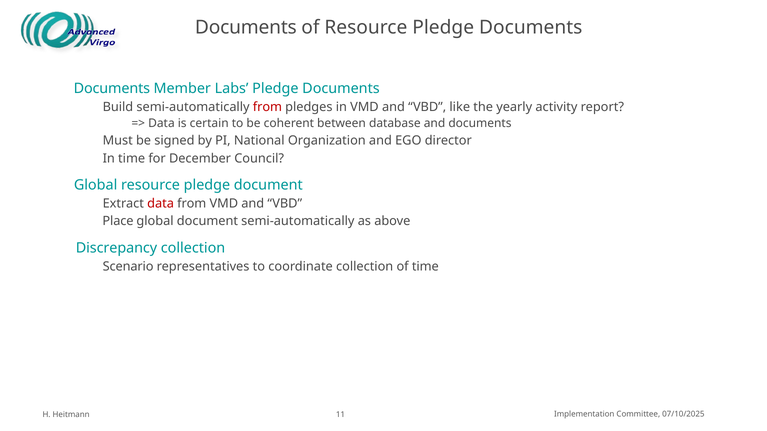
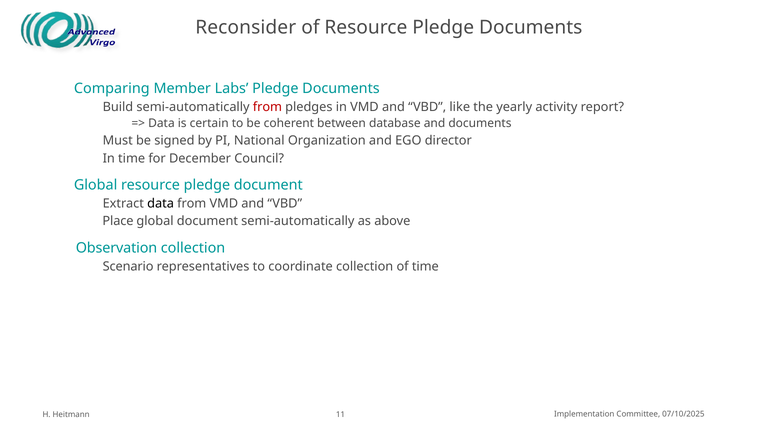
Documents: Documents -> Reconsider (246, 27)
Documents: Documents -> Comparing (112, 89)
data colour: red -> black (161, 204)
Discrepancy: Discrepancy -> Observation (116, 248)
